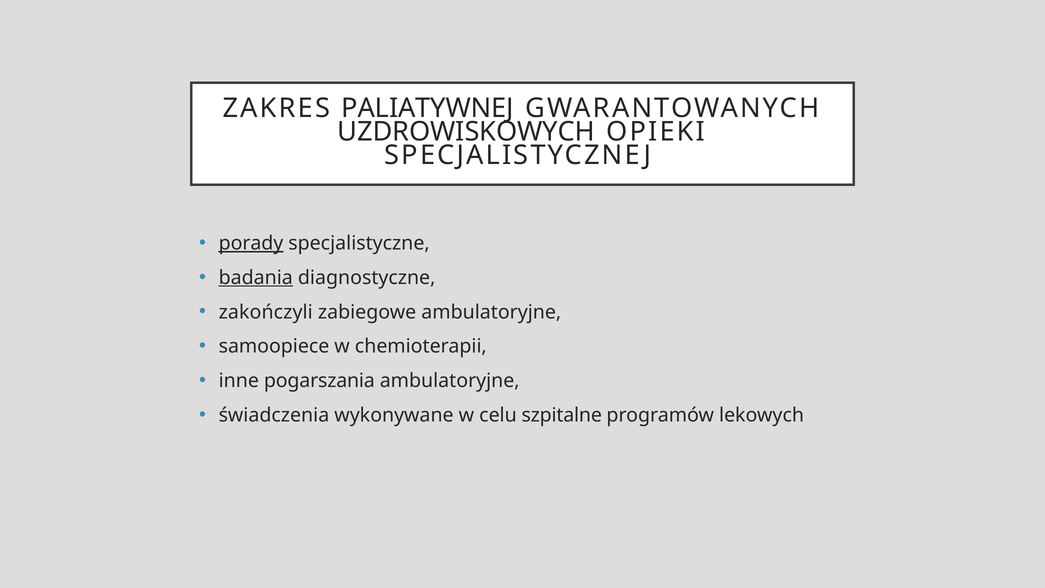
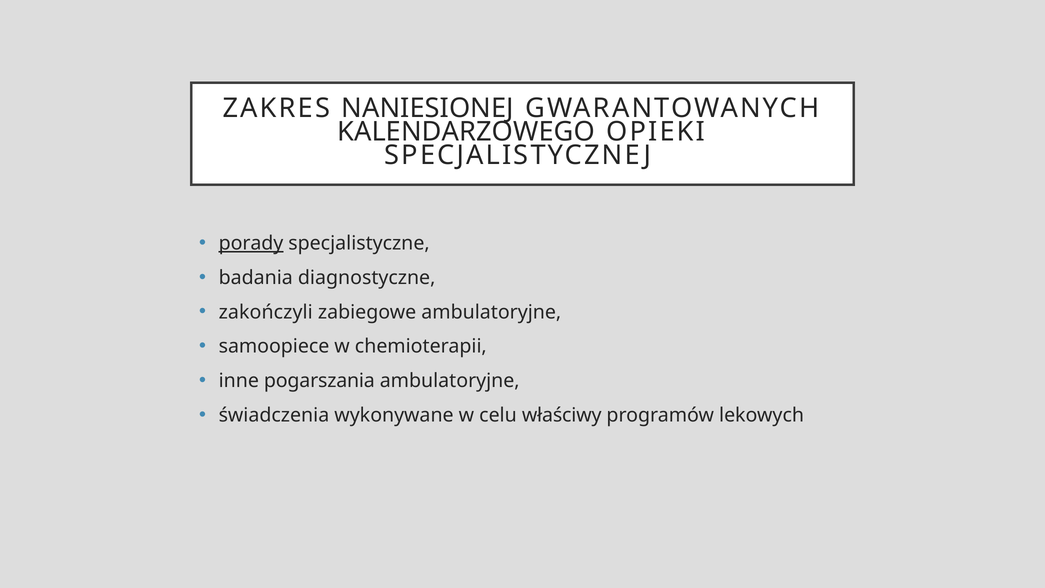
PALIATYWNEJ: PALIATYWNEJ -> NANIESIONEJ (428, 108)
UZDROWISKOWYCH: UZDROWISKOWYCH -> KALENDARZOWEGO (466, 132)
badania underline: present -> none (256, 278)
szpitalne: szpitalne -> właściwy (562, 415)
